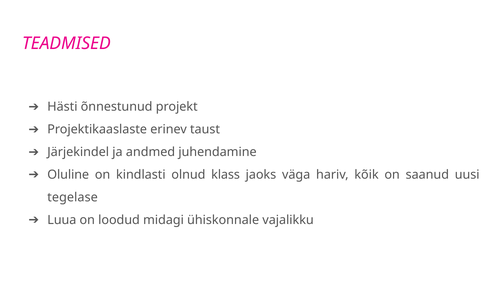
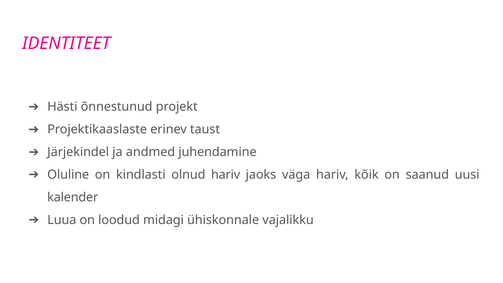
TEADMISED: TEADMISED -> IDENTITEET (66, 43)
olnud klass: klass -> hariv (226, 175)
tegelase: tegelase -> kalender (73, 197)
